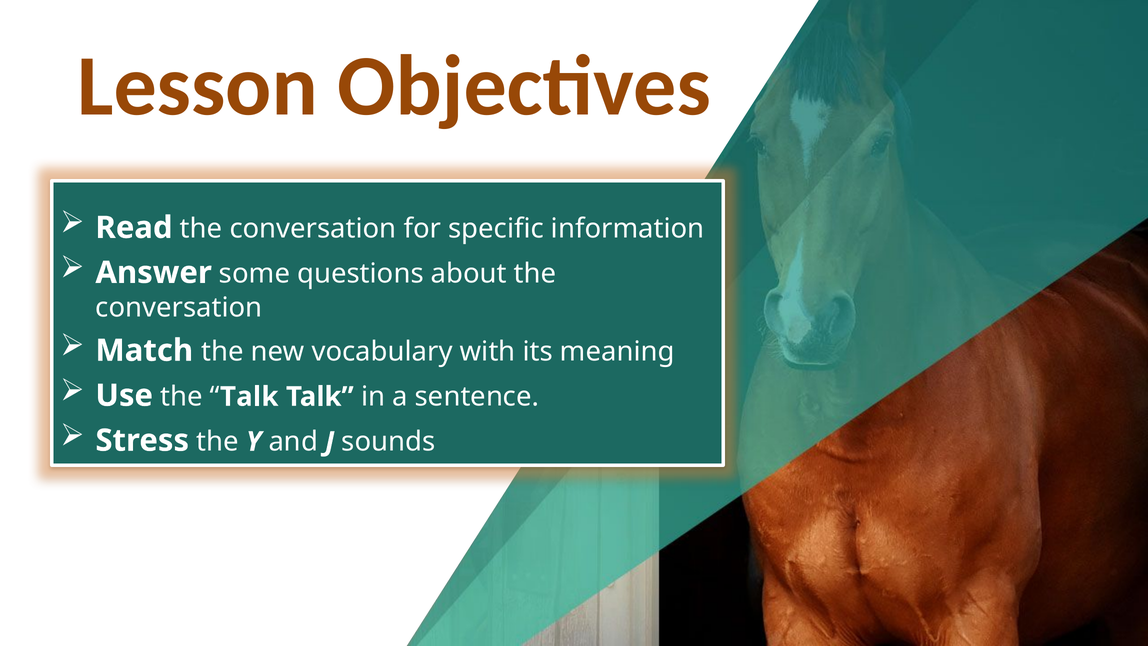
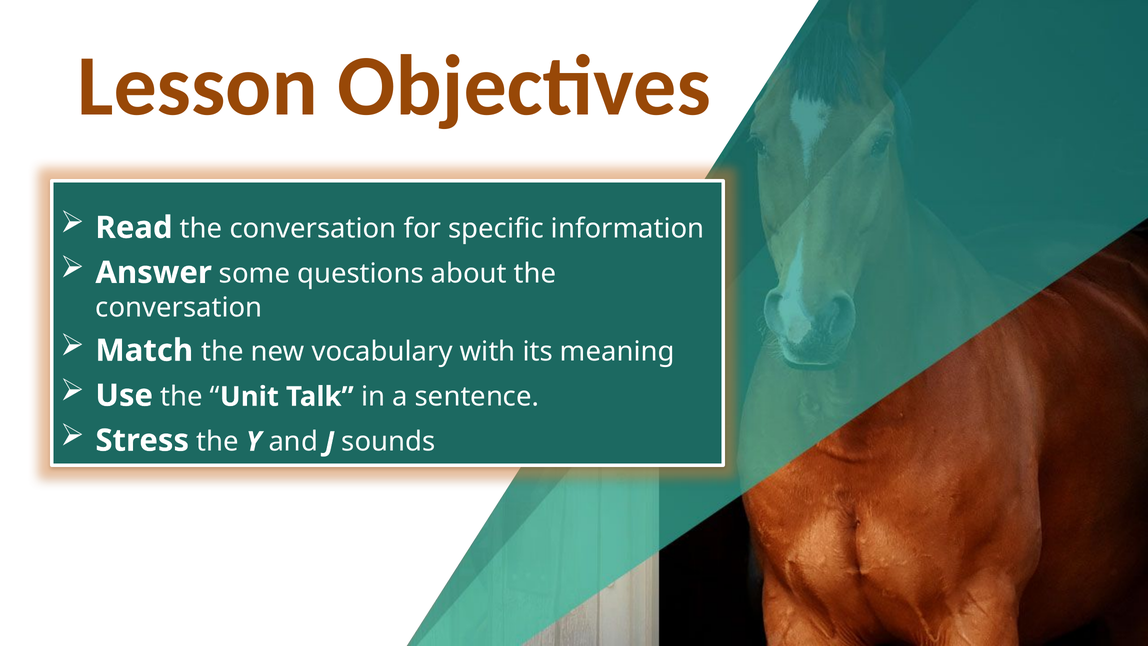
Talk: Talk -> Unit (249, 397)
